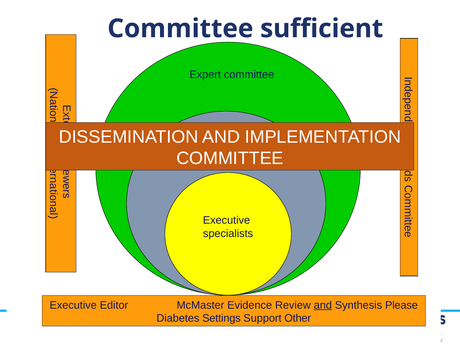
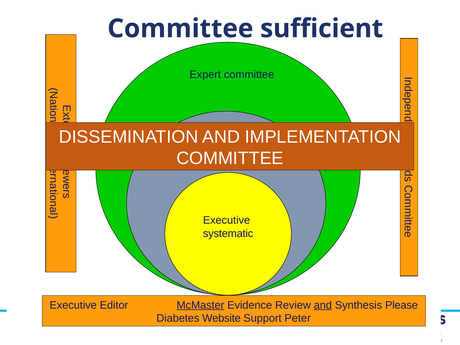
specialists: specialists -> systematic (228, 233)
McMaster underline: none -> present (200, 305)
Settings: Settings -> Website (221, 318)
Other: Other -> Peter (298, 318)
